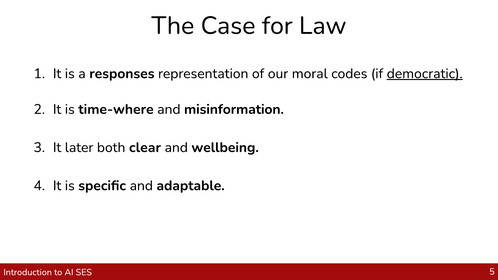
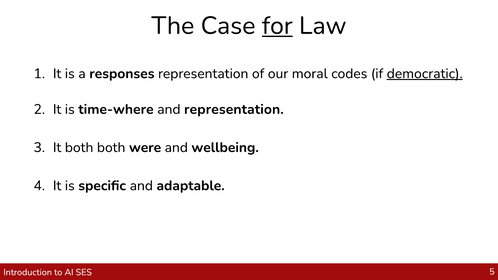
for underline: none -> present (277, 26)
and misinformation: misinformation -> representation (234, 109)
It later: later -> both (79, 148)
clear: clear -> were (145, 148)
